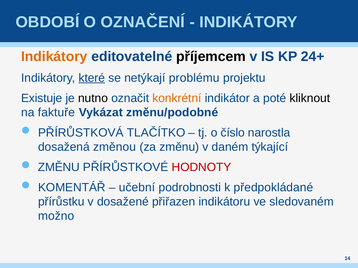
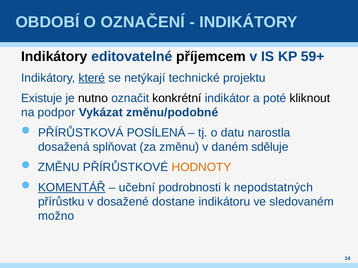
Indikátory colour: orange -> black (54, 57)
24+: 24+ -> 59+ (313, 57)
problému: problému -> technické (194, 78)
konkrétní colour: orange -> black (177, 98)
faktuře: faktuře -> podpor (57, 113)
TLAČÍTKO: TLAČÍTKO -> POSÍLENÁ (156, 133)
číslo: číslo -> datu (233, 133)
změnou: změnou -> splňovat (115, 147)
týkající: týkající -> sděluje (270, 147)
HODNOTY colour: red -> orange (201, 167)
KOMENTÁŘ underline: none -> present (72, 188)
předpokládané: předpokládané -> nepodstatných (273, 188)
přiřazen: přiřazen -> dostane (174, 202)
